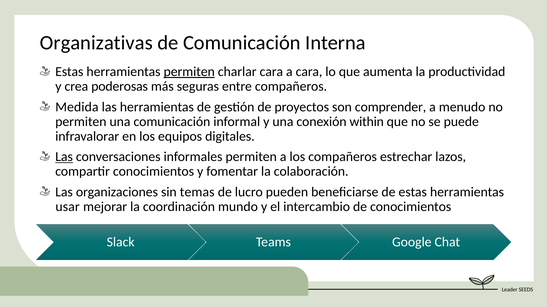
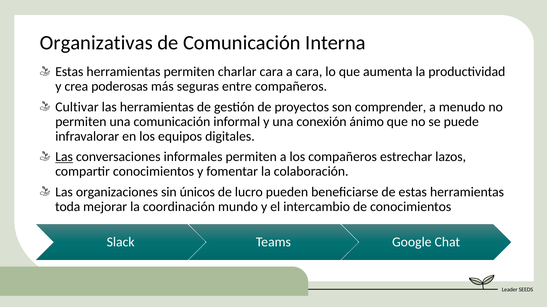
permiten underline: present -> none (189, 72)
Medida: Medida -> Cultivar (77, 107)
within: within -> ánimo (367, 122)
temas: temas -> únicos (197, 192)
usar: usar -> toda (68, 207)
